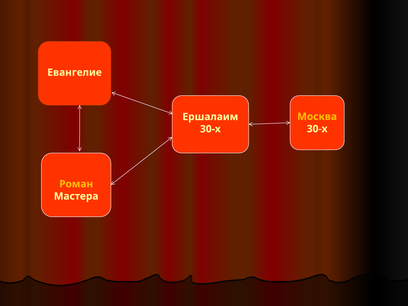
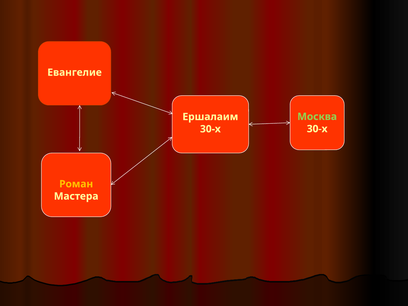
Москва colour: yellow -> light green (317, 117)
